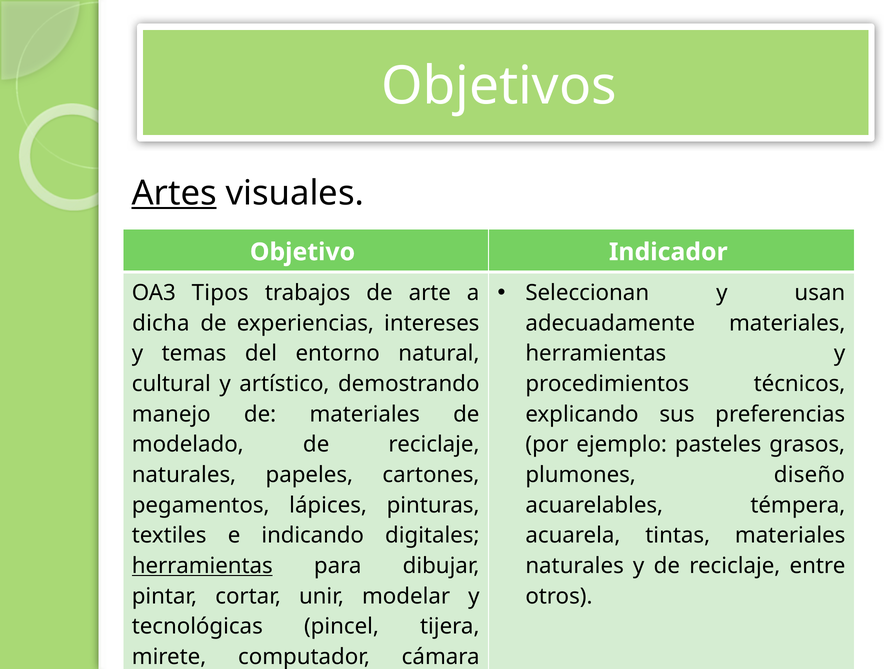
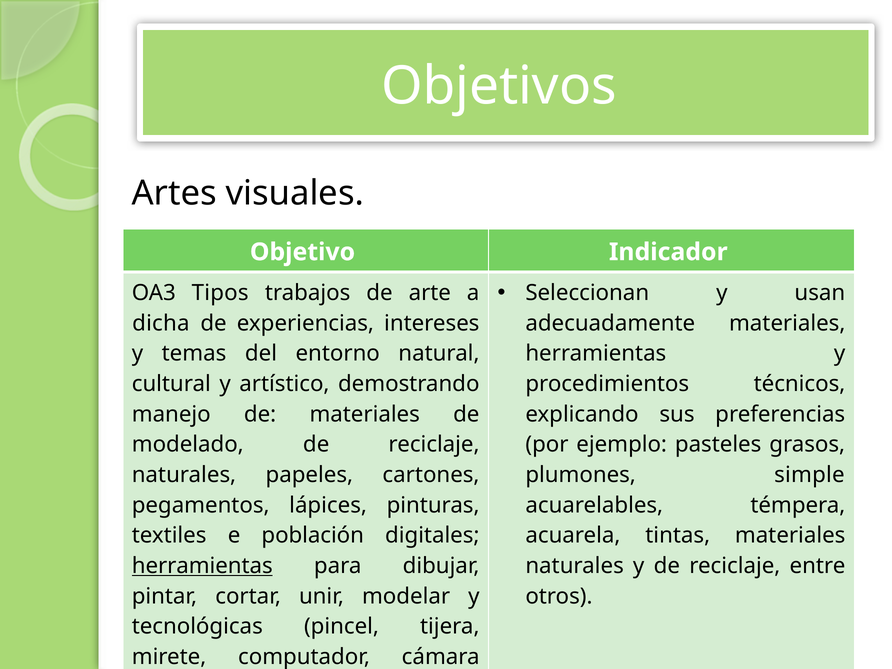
Artes underline: present -> none (174, 193)
diseño: diseño -> simple (809, 475)
indicando: indicando -> población (313, 536)
